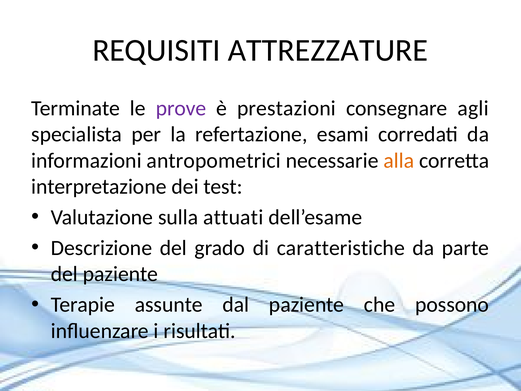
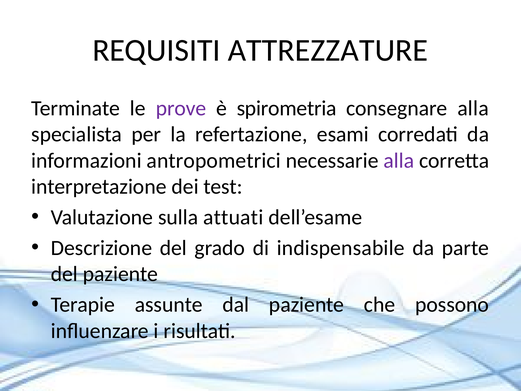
prestazioni: prestazioni -> spirometria (287, 108)
consegnare agli: agli -> alla (473, 108)
alla colour: orange -> purple (399, 160)
caratteristiche: caratteristiche -> indispensabile (341, 248)
